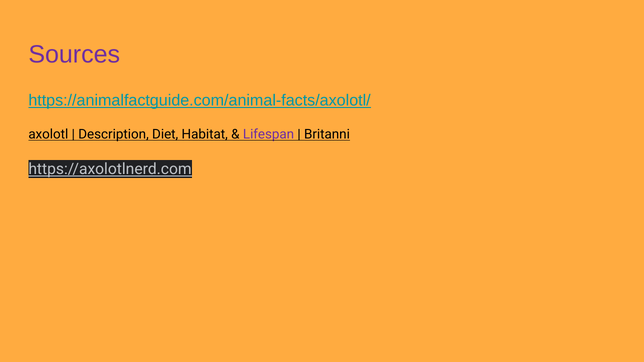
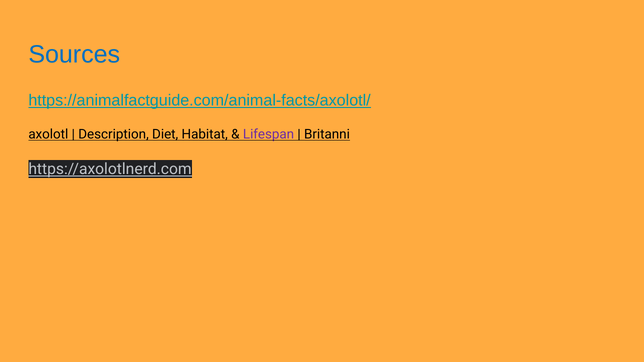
Sources colour: purple -> blue (74, 55)
